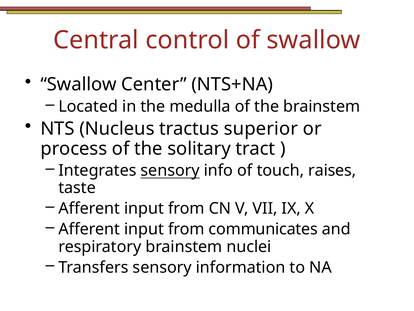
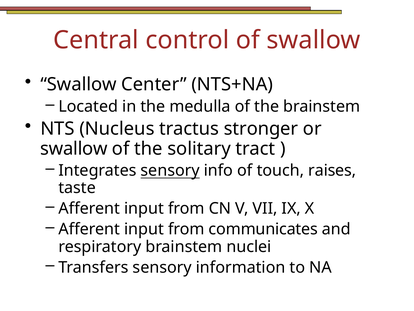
superior: superior -> stronger (261, 129)
process: process -> swallow (74, 148)
